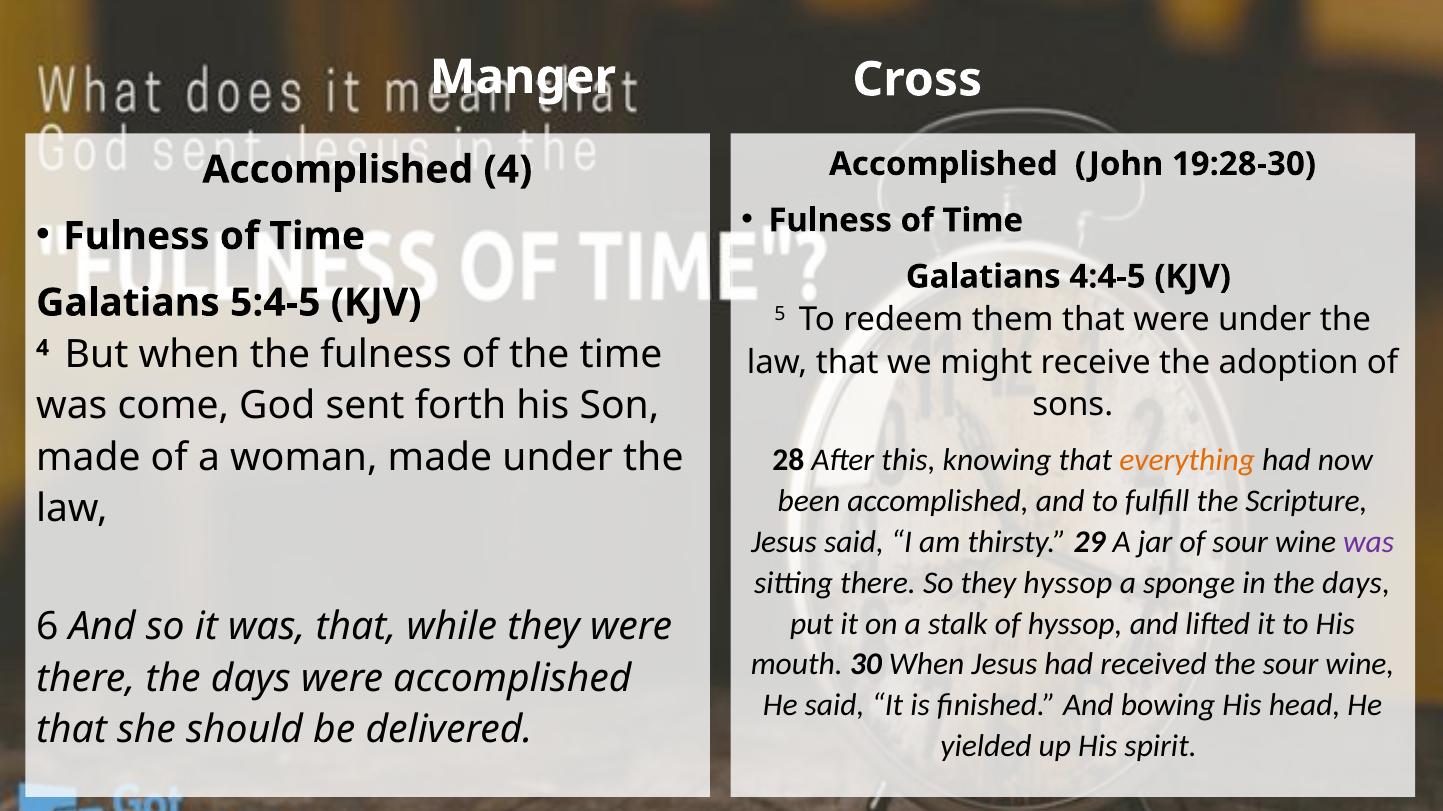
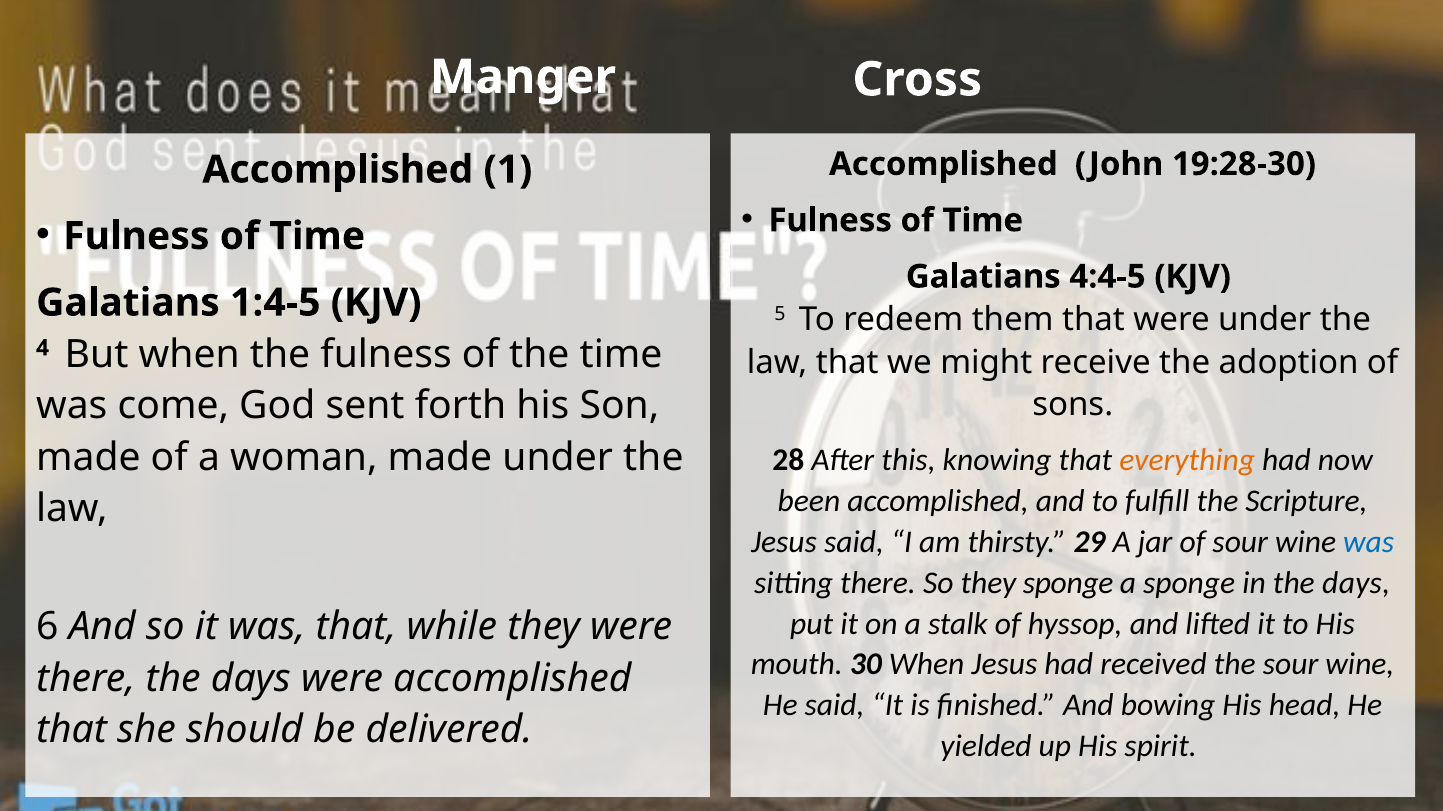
Accomplished 4: 4 -> 1 (508, 170)
5:4-5: 5:4-5 -> 1:4-5 (275, 303)
was colour: purple -> blue (1369, 542)
they hyssop: hyssop -> sponge (1068, 583)
